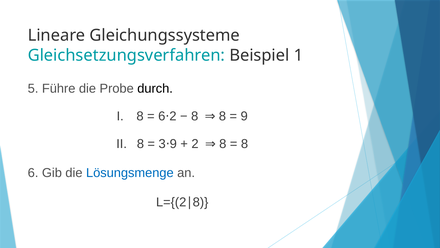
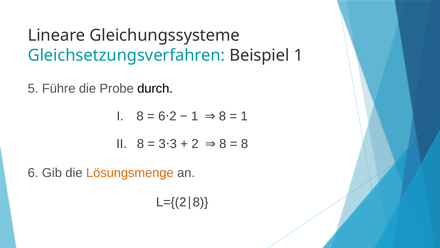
8: 8 -> 1 (195, 116)
9: 9 -> 1 (244, 116)
9: 9 -> 3 (173, 144)
Lösungsmenge colour: blue -> orange (130, 173)
